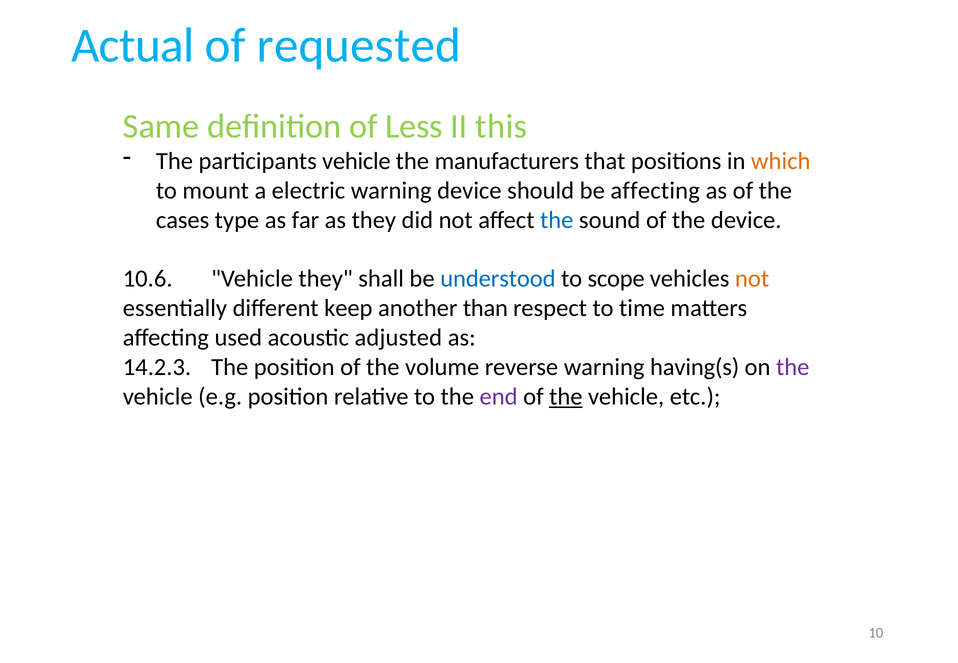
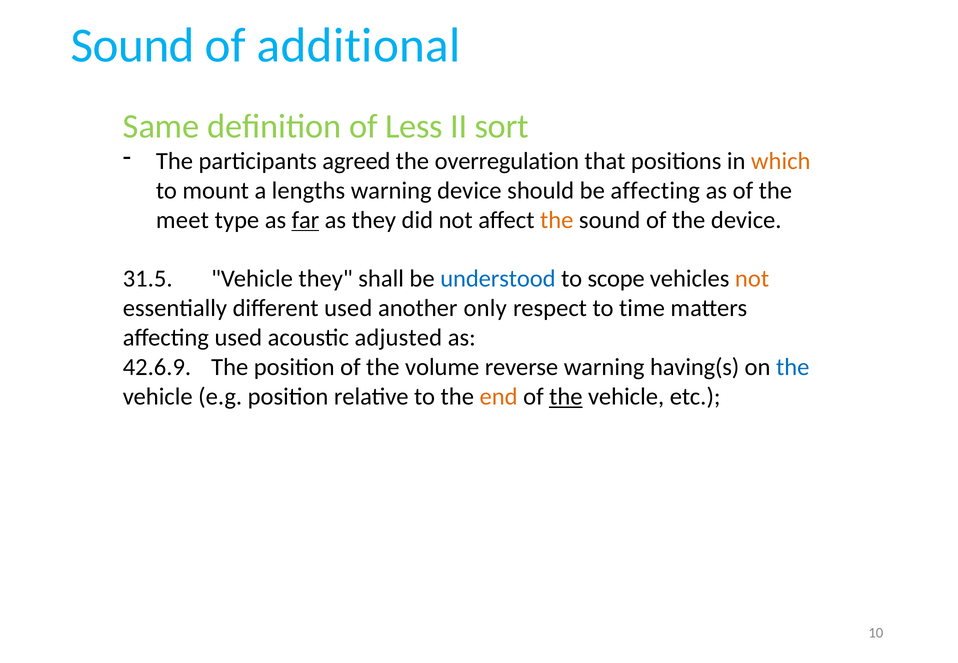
Actual: Actual -> Sound (133, 46)
requested: requested -> additional (359, 46)
this: this -> sort (502, 126)
participants vehicle: vehicle -> agreed (356, 161)
manufacturers: manufacturers -> overregulation (507, 161)
electric: electric -> lengths (308, 191)
cases: cases -> meet (182, 220)
far underline: none -> present (305, 220)
the colour: blue -> orange (557, 220)
10.6: 10.6 -> 31.5 (148, 279)
different keep: keep -> used (348, 308)
than: than -> only (485, 308)
14.2.3: 14.2.3 -> 42.6.9 (157, 367)
the colour: purple -> blue (793, 367)
end colour: purple -> orange (499, 397)
